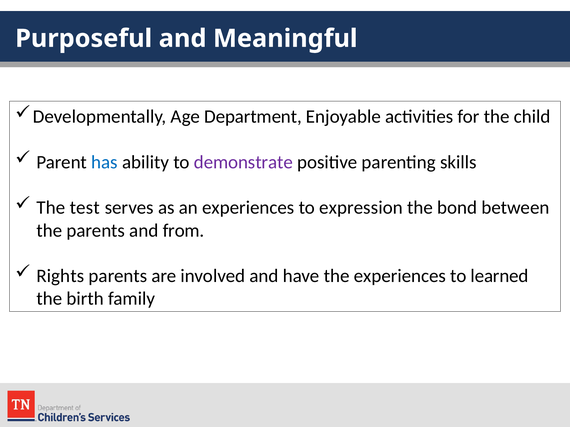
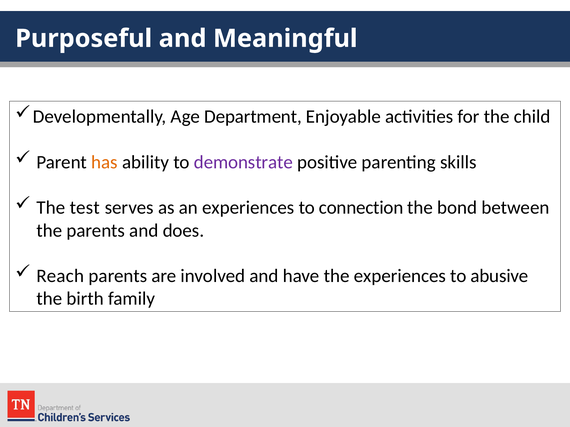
has colour: blue -> orange (104, 162)
expression: expression -> connection (361, 208)
from: from -> does (183, 231)
Rights: Rights -> Reach (60, 276)
learned: learned -> abusive (499, 276)
